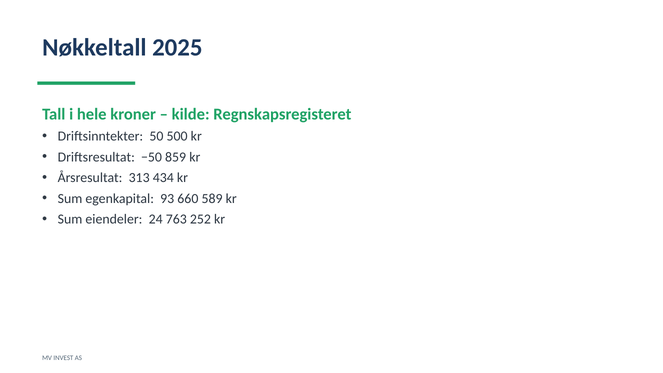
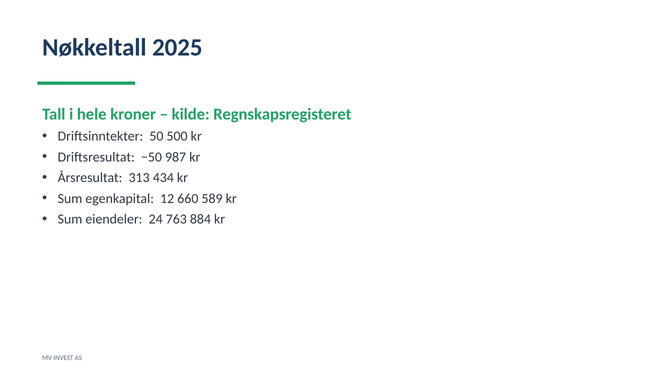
859: 859 -> 987 (176, 157)
93: 93 -> 12 (167, 199)
252: 252 -> 884 (200, 219)
